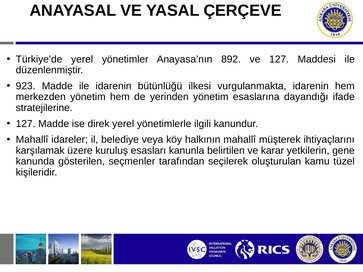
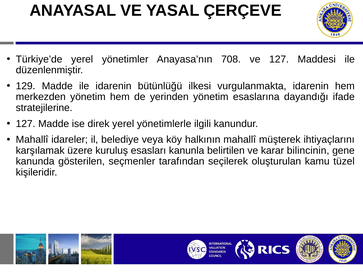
892: 892 -> 708 (231, 59)
923: 923 -> 129 (26, 86)
yetkilerin: yetkilerin -> bilincinin (308, 151)
